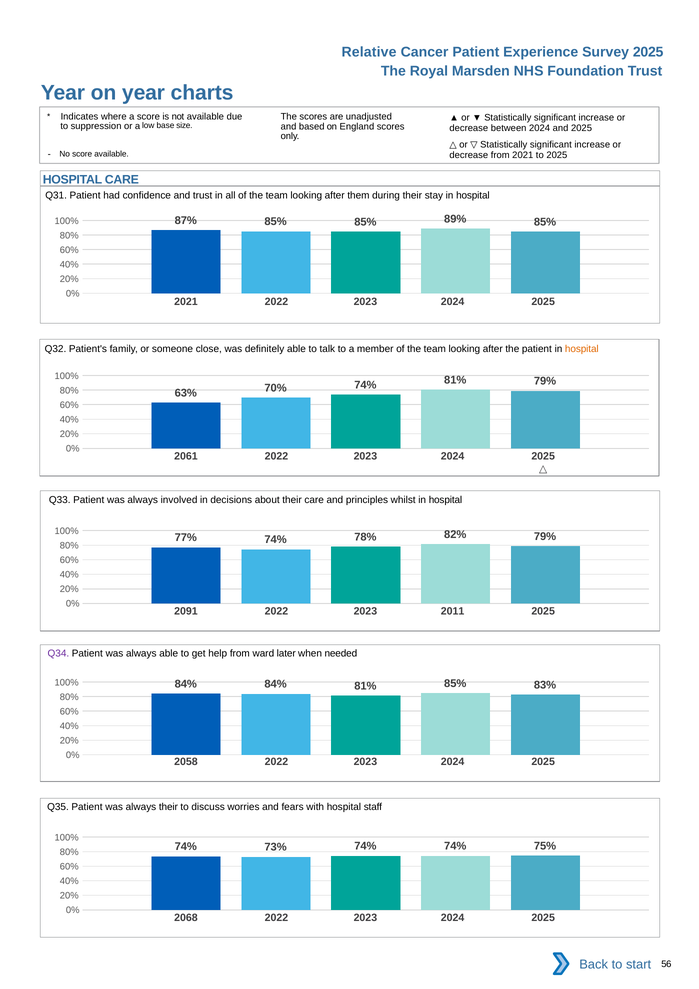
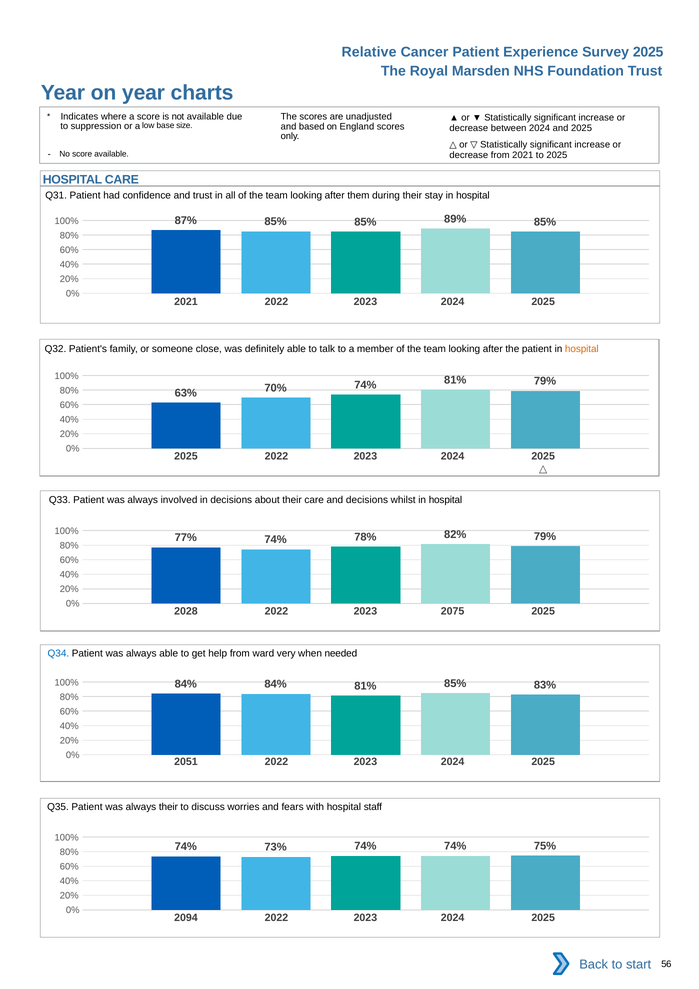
2061: 2061 -> 2025 (186, 456)
and principles: principles -> decisions (367, 500)
2091: 2091 -> 2028 (186, 611)
2011: 2011 -> 2075 (453, 611)
Q34 colour: purple -> blue (58, 653)
later: later -> very (286, 653)
2058: 2058 -> 2051 (186, 762)
2068: 2068 -> 2094 (186, 918)
